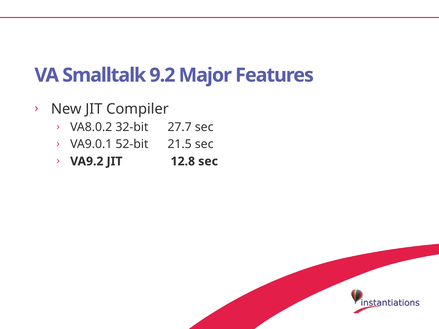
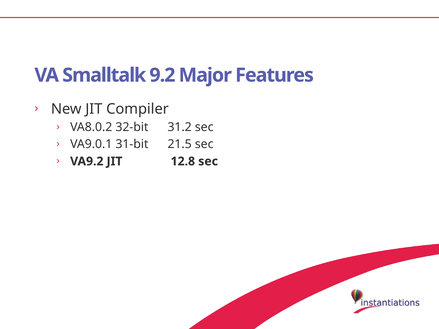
27.7: 27.7 -> 31.2 (180, 127)
52-bit: 52-bit -> 31-bit (132, 144)
